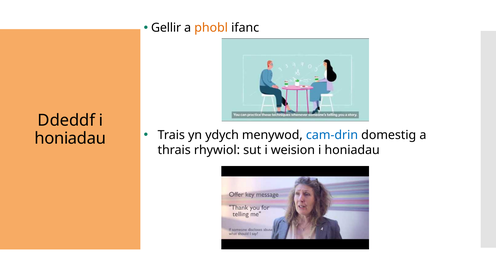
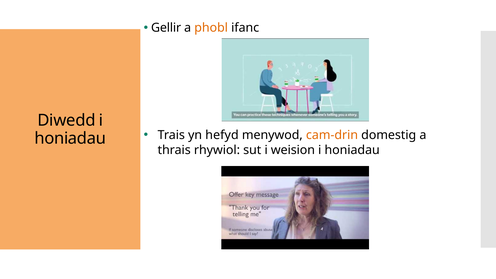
Ddeddf: Ddeddf -> Diwedd (66, 120)
ydych: ydych -> hefyd (222, 135)
cam-drin colour: blue -> orange (332, 135)
